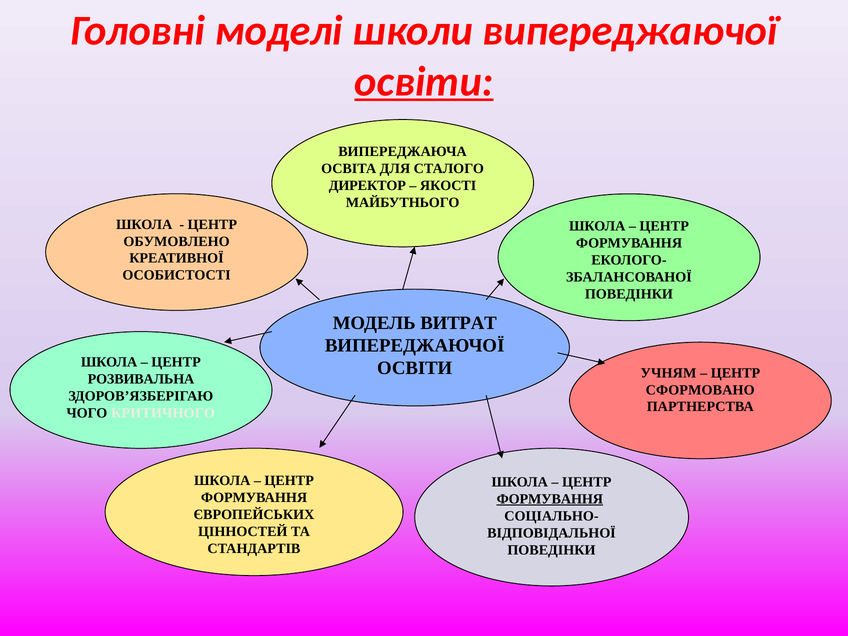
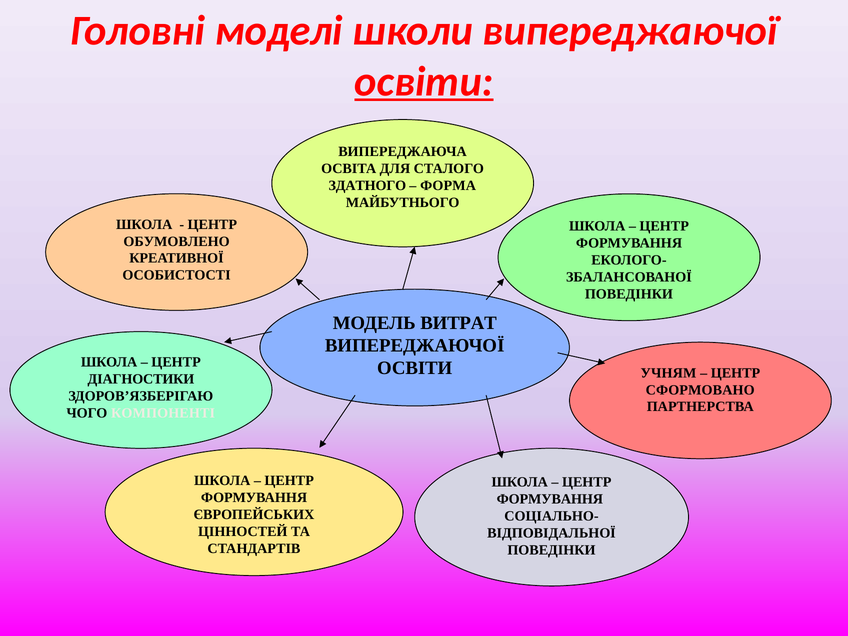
ДИРЕКТОР: ДИРЕКТОР -> ЗДАТНОГО (367, 186)
ЯКОСТІ: ЯКОСТІ -> ФОРМА (448, 186)
РОЗВИВАЛЬНА: РОЗВИВАЛЬНА -> ДІАГНОСТИКИ (141, 379)
КРИТИЧНОГО: КРИТИЧНОГО -> КОМПОНЕНТІ (163, 413)
ФОРМУВАННЯ underline: present -> none (550, 499)
